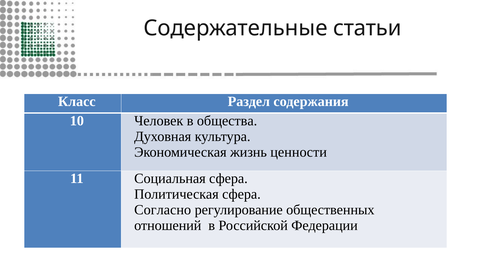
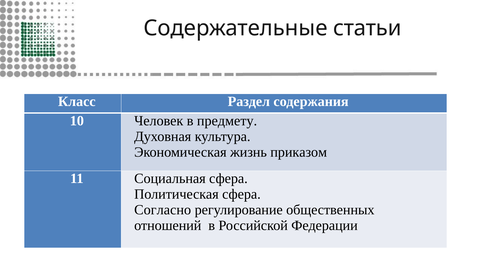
общества: общества -> предмету (227, 121)
ценности: ценности -> приказом (299, 152)
